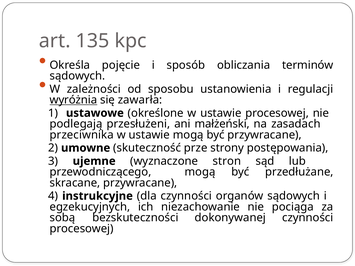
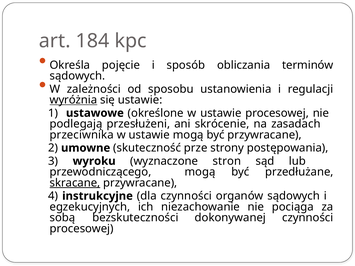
135: 135 -> 184 (93, 41)
się zawarła: zawarła -> ustawie (140, 100)
małżeński: małżeński -> skrócenie (222, 124)
ujemne: ujemne -> wyroku (94, 161)
skracane underline: none -> present (75, 183)
